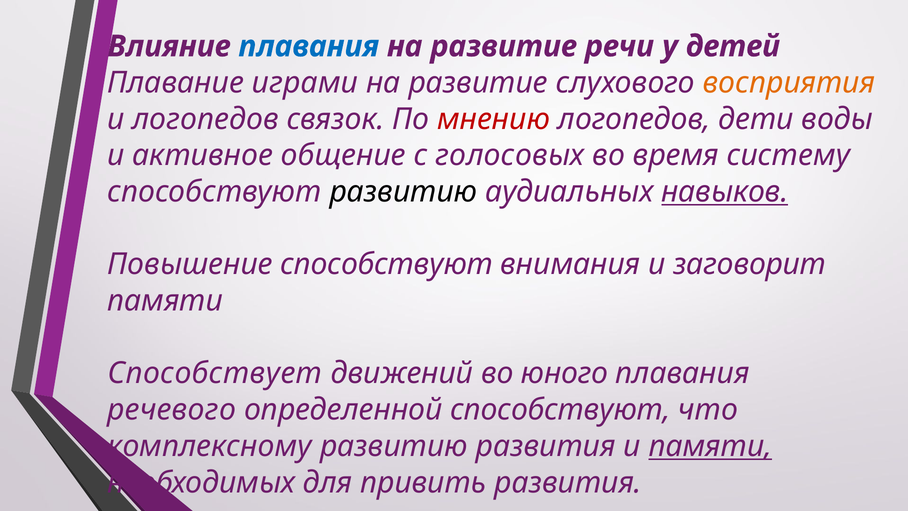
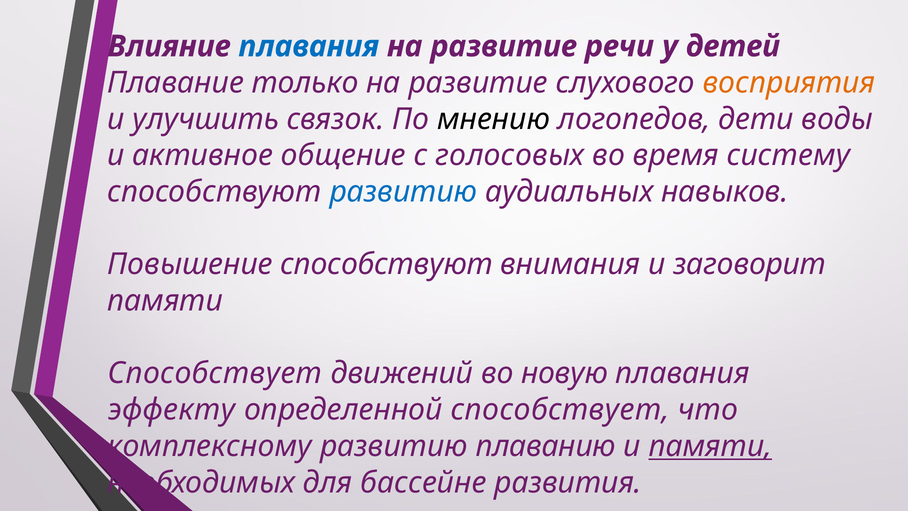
играми: играми -> только (305, 83)
и логопедов: логопедов -> улучшить (206, 119)
мнению colour: red -> black (494, 119)
развитию colour: black -> blue (403, 192)
навыков underline: present -> none (725, 192)
юного: юного -> новую (565, 373)
речевого: речевого -> эффекту (172, 410)
определенной способствуют: способствуют -> способствует (560, 410)
развитию развития: развития -> плаванию (546, 446)
привить: привить -> бассейне (423, 482)
